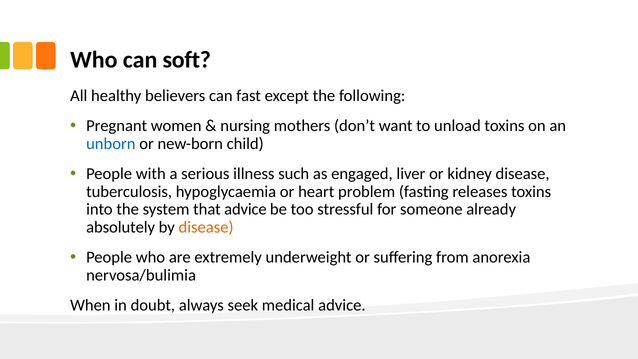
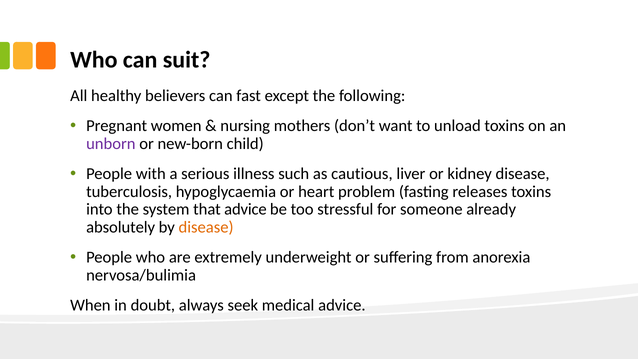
soft: soft -> suit (187, 60)
unborn colour: blue -> purple (111, 144)
engaged: engaged -> cautious (362, 174)
